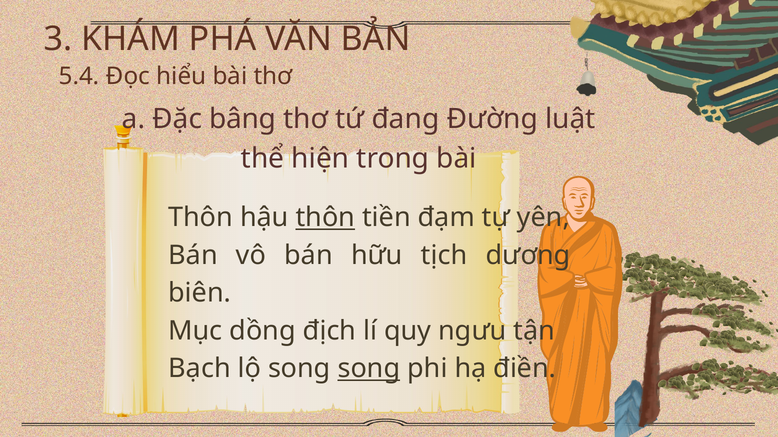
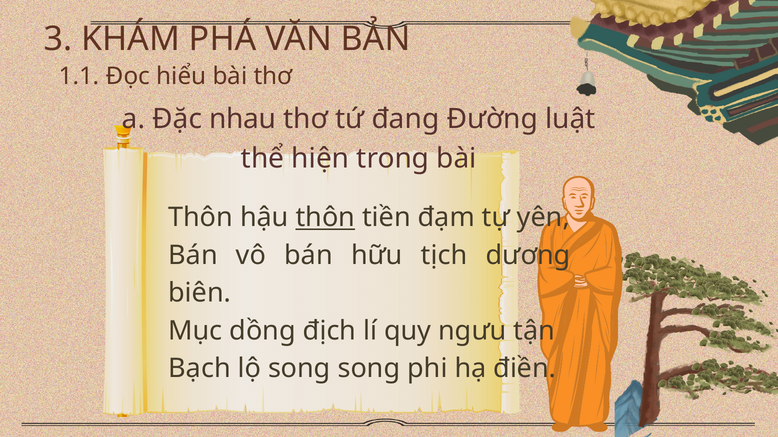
5.4: 5.4 -> 1.1 (79, 76)
bâng: bâng -> nhau (243, 119)
song underline: present -> none (369, 369)
